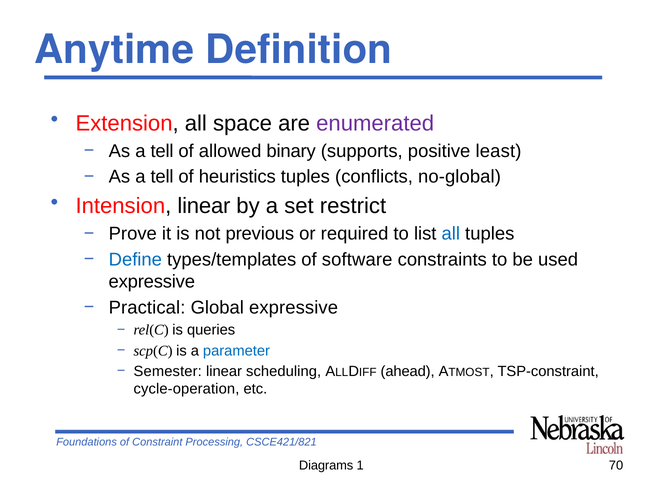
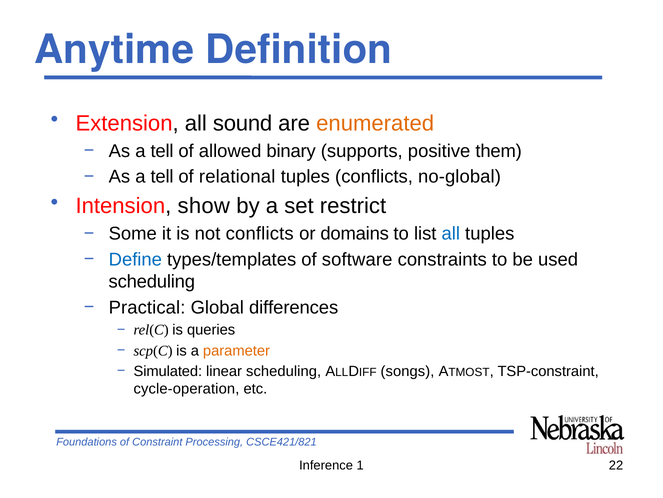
space: space -> sound (243, 123)
enumerated colour: purple -> orange (375, 123)
least: least -> them (499, 151)
heuristics: heuristics -> relational (237, 177)
Intension linear: linear -> show (204, 206)
Prove: Prove -> Some (133, 233)
not previous: previous -> conflicts (260, 233)
required: required -> domains (355, 233)
expressive: expressive -> scheduling (152, 281)
Global expressive: expressive -> differences (294, 307)
parameter colour: blue -> orange (236, 350)
Semester: Semester -> Simulated (168, 371)
ahead: ahead -> songs (407, 371)
Diagrams: Diagrams -> Inference (326, 465)
70: 70 -> 22 (616, 465)
